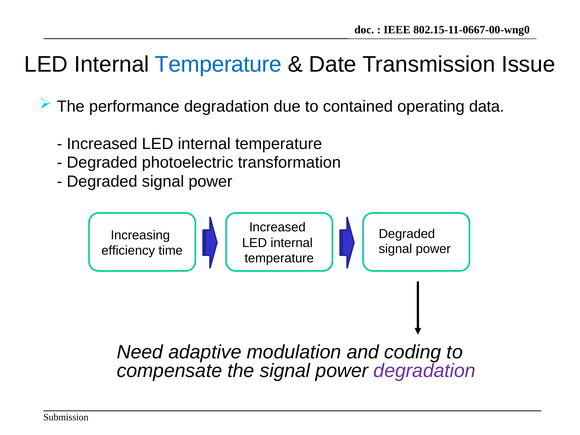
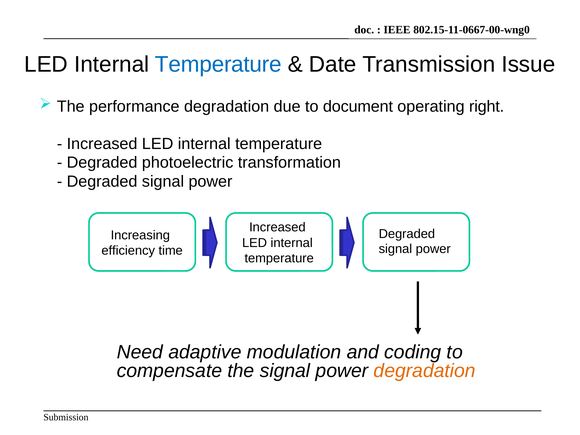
contained: contained -> document (358, 107)
data: data -> right (487, 107)
degradation colour: purple -> orange (425, 371)
